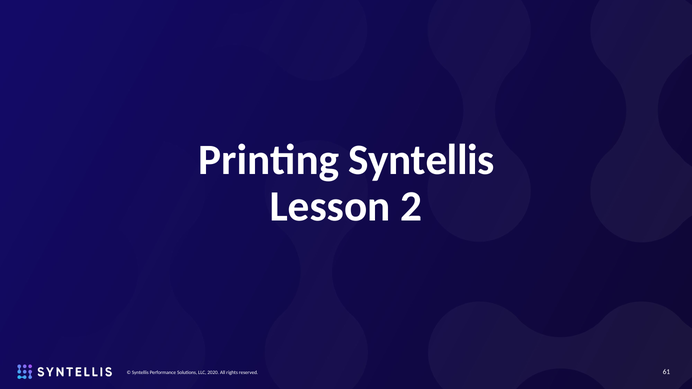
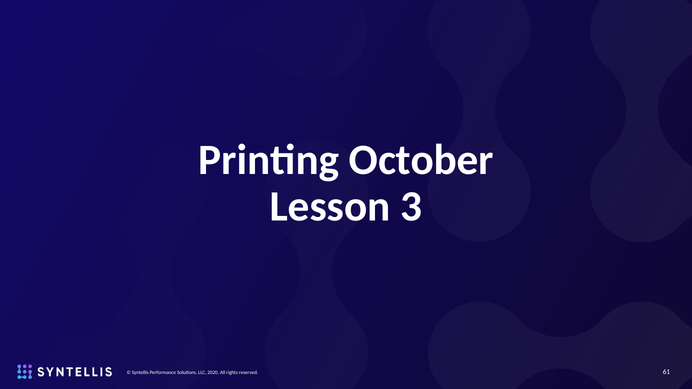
Printing Syntellis: Syntellis -> October (421, 160)
2: 2 -> 3 (411, 207)
